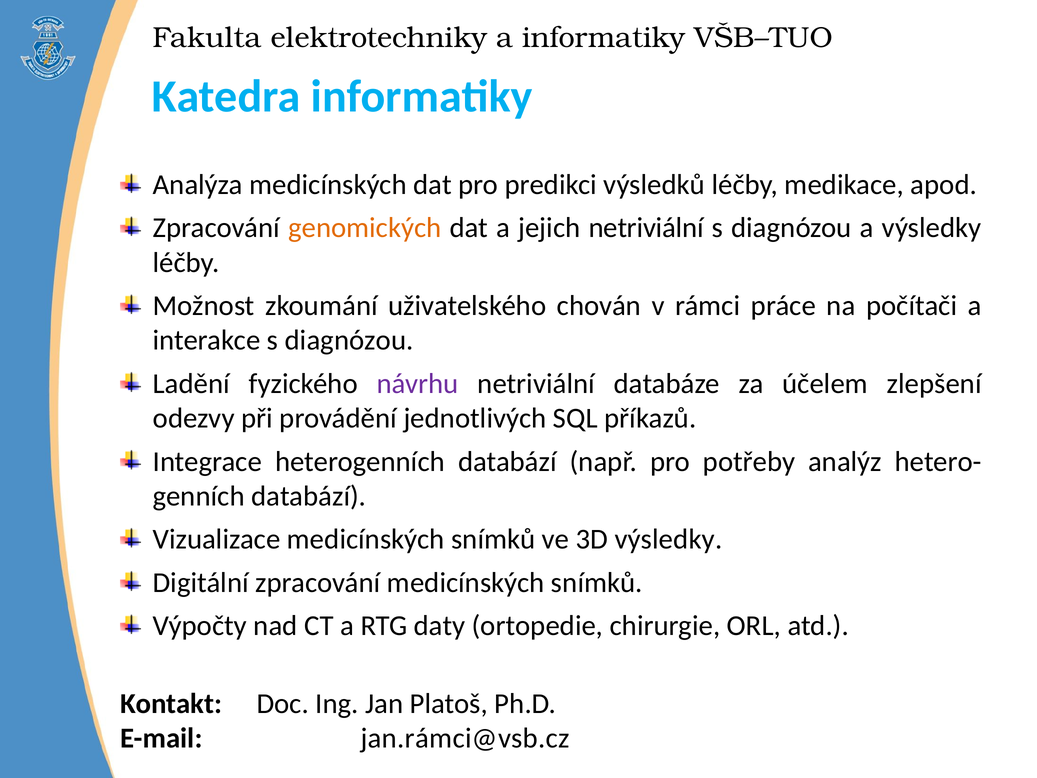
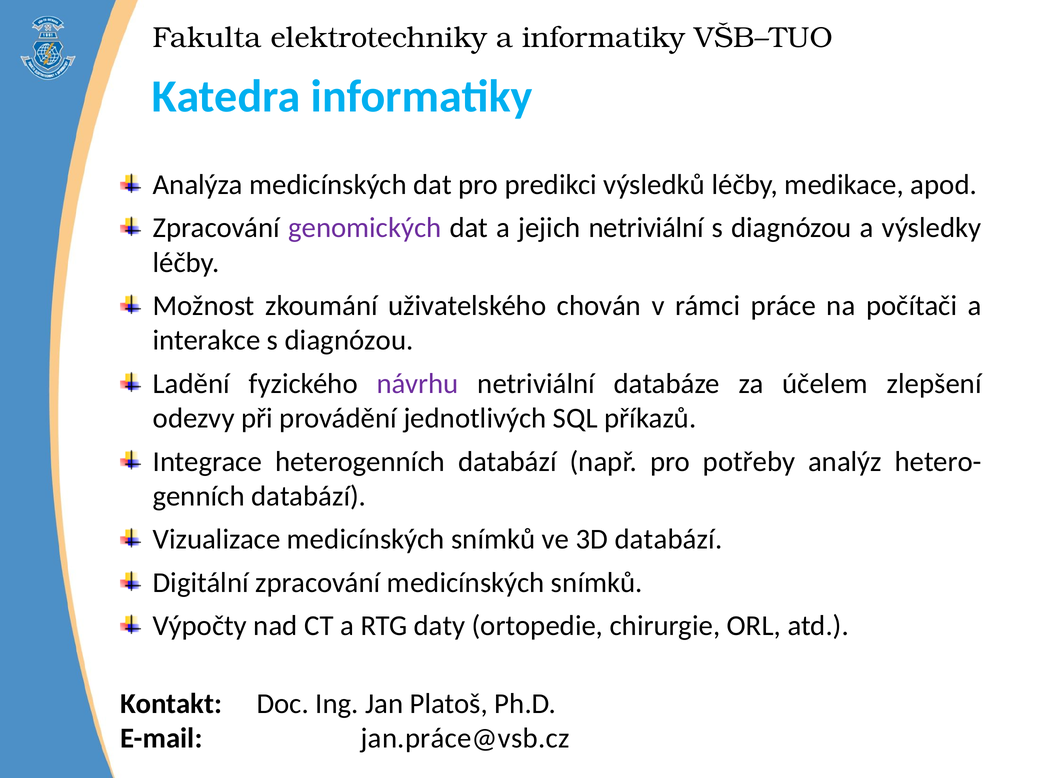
genomických colour: orange -> purple (365, 228)
3D výsledky: výsledky -> databází (668, 539)
jan.rámci@vsb.cz: jan.rámci@vsb.cz -> jan.práce@vsb.cz (465, 738)
